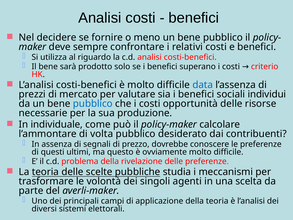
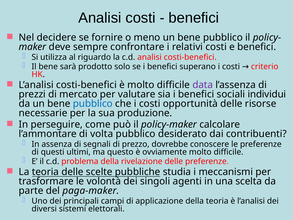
data colour: blue -> purple (203, 85)
individuale: individuale -> perseguire (57, 124)
averli-maker: averli-maker -> paga-maker (91, 191)
